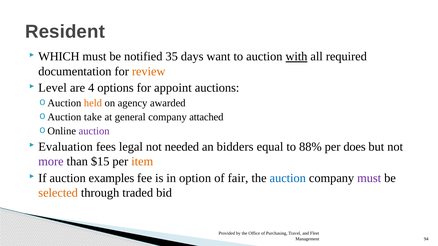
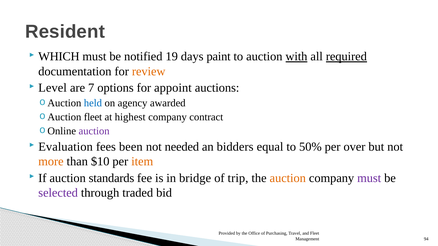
35: 35 -> 19 (172, 57)
want: want -> paint (219, 57)
required underline: none -> present (346, 57)
4: 4 -> 7 (91, 88)
held colour: orange -> blue (93, 103)
take: take -> fleet (93, 117)
general: general -> highest (130, 117)
attached: attached -> contract (206, 117)
legal: legal -> been (131, 147)
88%: 88% -> 50% (310, 147)
does: does -> over (354, 147)
more colour: purple -> orange (51, 162)
$15: $15 -> $10 (100, 162)
examples: examples -> standards (111, 178)
option: option -> bridge (195, 178)
fair: fair -> trip (238, 178)
auction colour: blue -> orange (288, 178)
selected colour: orange -> purple (58, 193)
